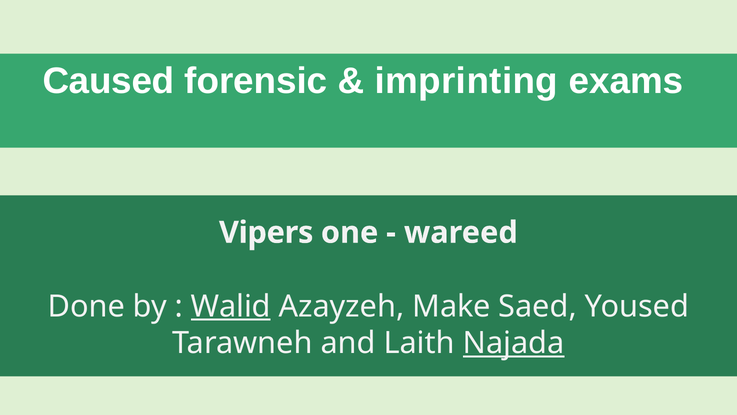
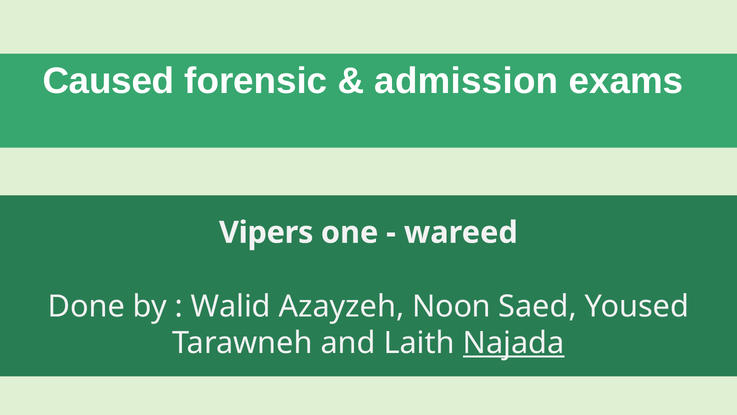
imprinting: imprinting -> admission (466, 81)
Walid underline: present -> none (231, 306)
Make: Make -> Noon (452, 306)
